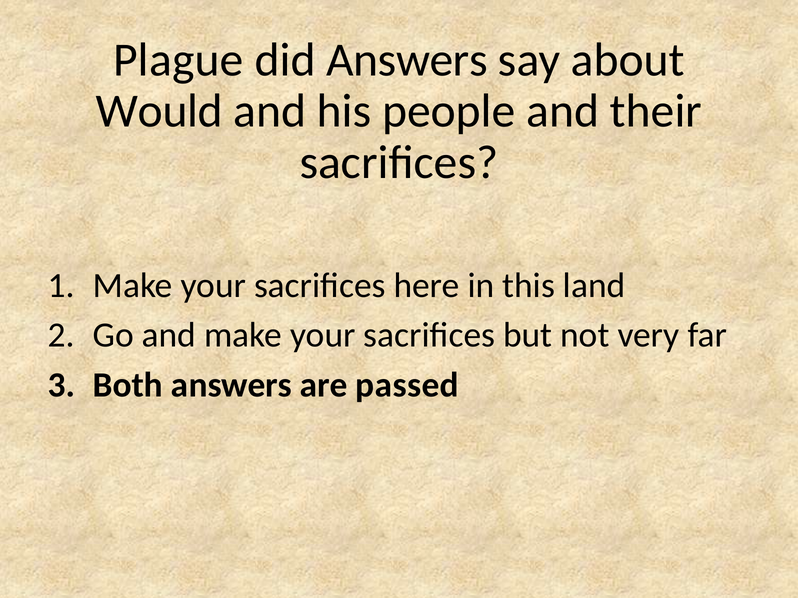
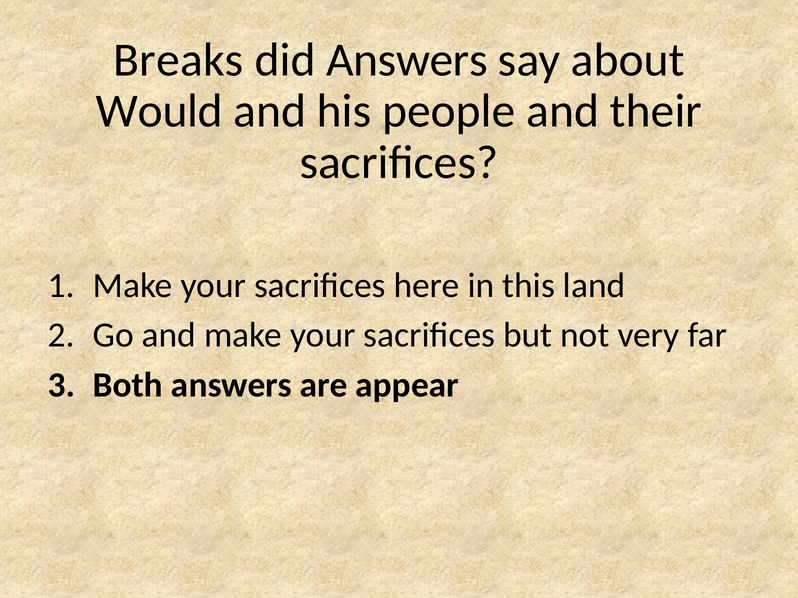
Plague: Plague -> Breaks (178, 60)
passed: passed -> appear (407, 385)
